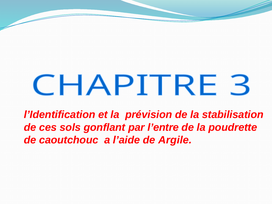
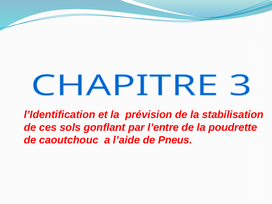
Argile: Argile -> Pneus (175, 140)
